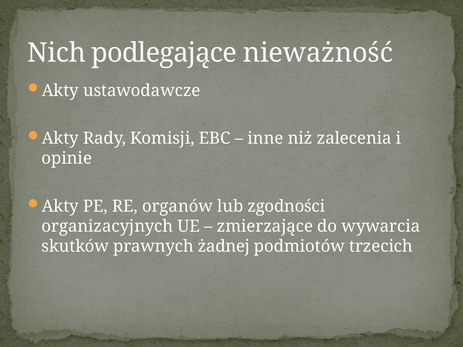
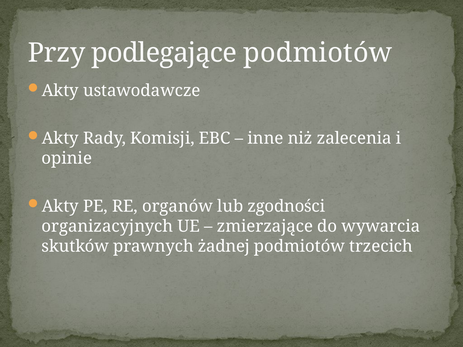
Nich: Nich -> Przy (57, 53)
podlegające nieważność: nieważność -> podmiotów (318, 53)
